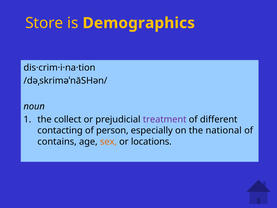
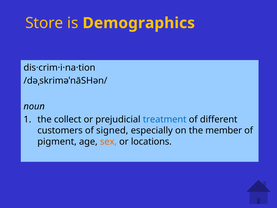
treatment colour: purple -> blue (165, 119)
contacting: contacting -> customers (60, 130)
person: person -> signed (112, 130)
national: national -> member (224, 130)
contains: contains -> pigment (57, 141)
